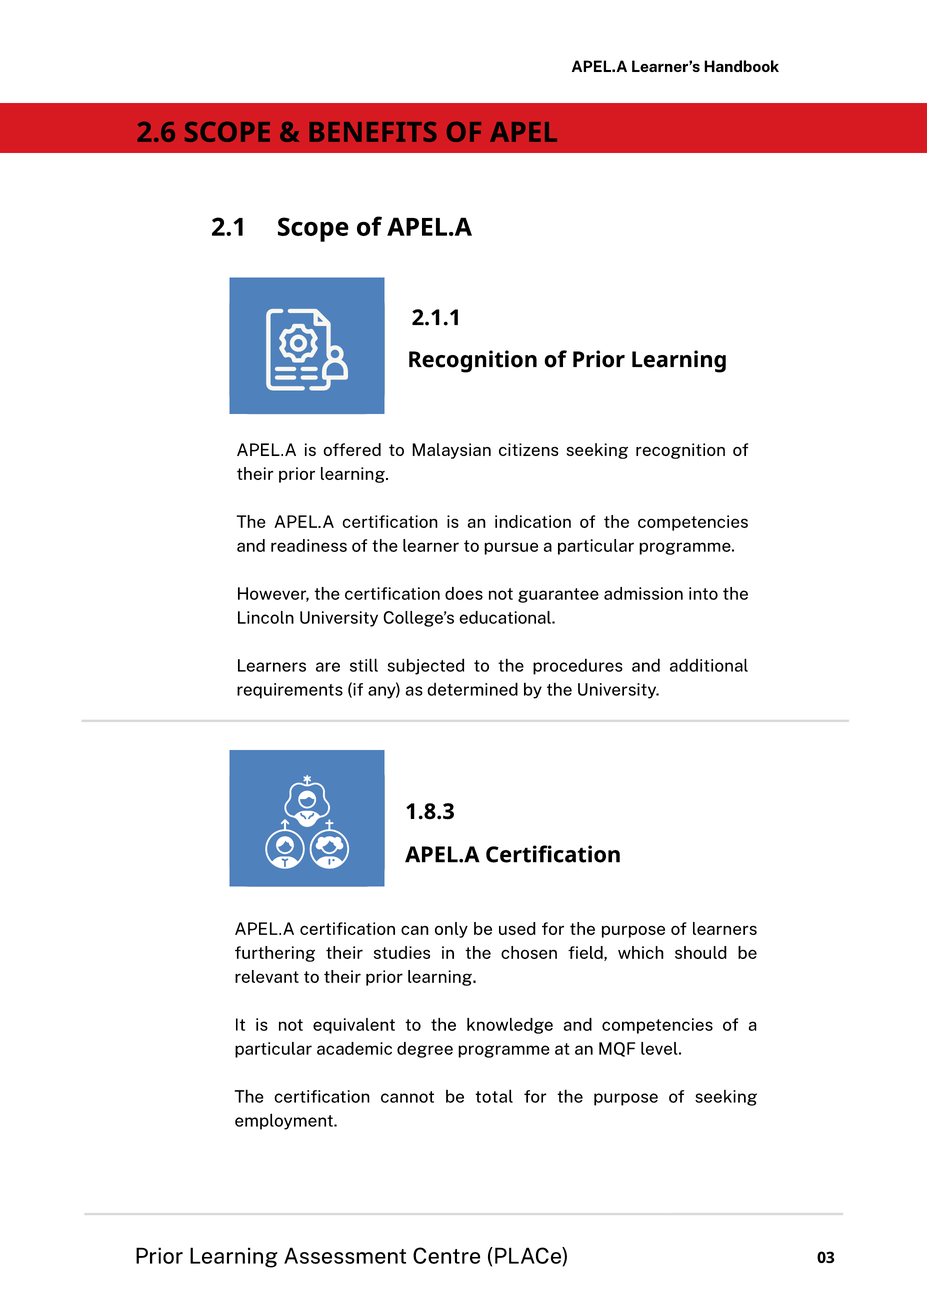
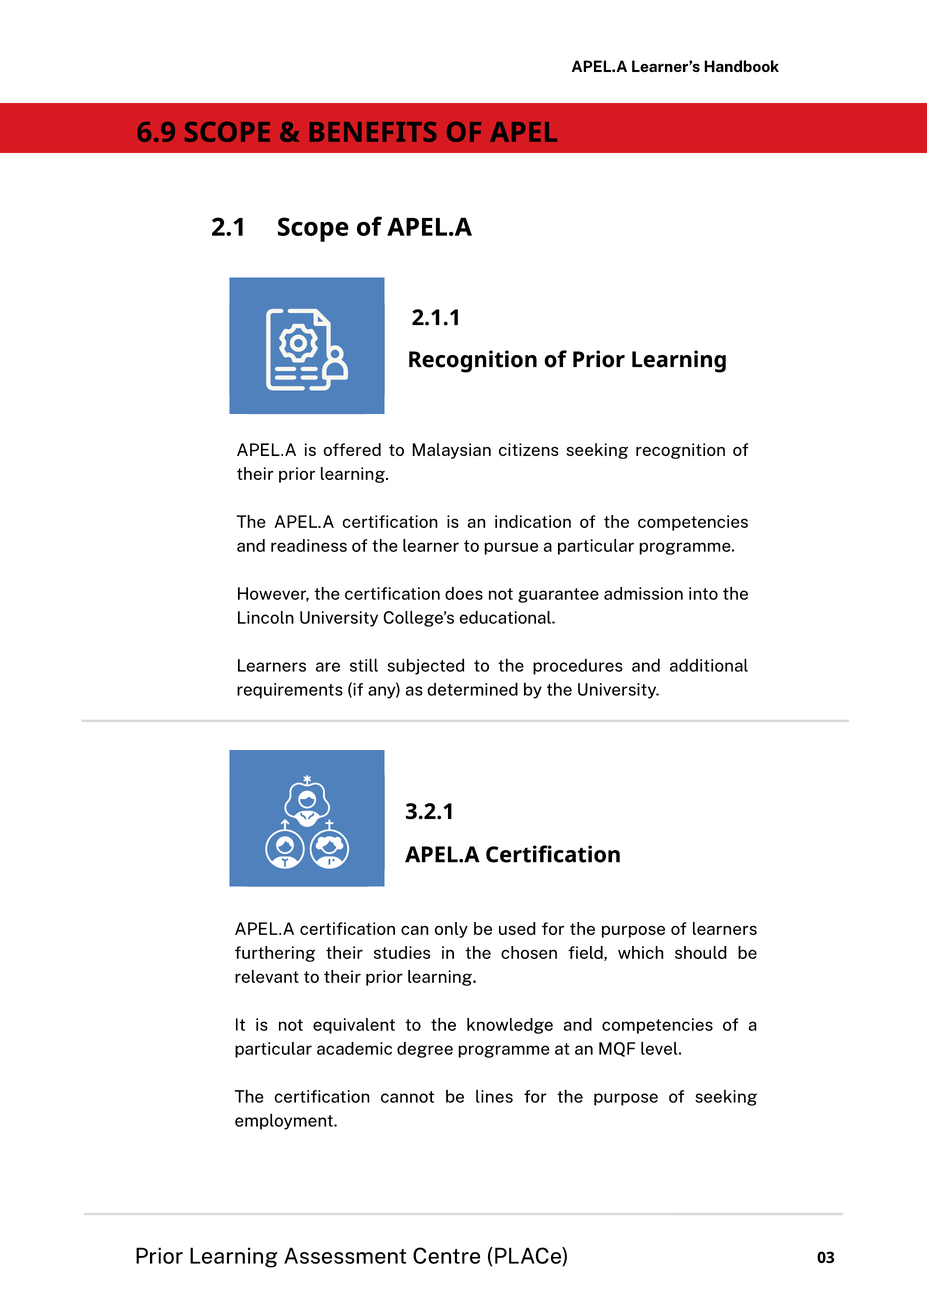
2.6: 2.6 -> 6.9 (156, 133)
1.8.3: 1.8.3 -> 3.2.1 (430, 812)
total: total -> lines (494, 1098)
